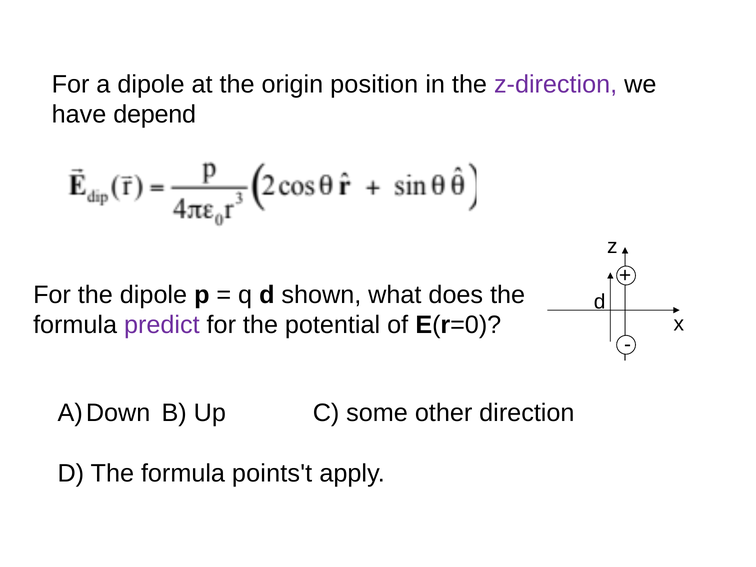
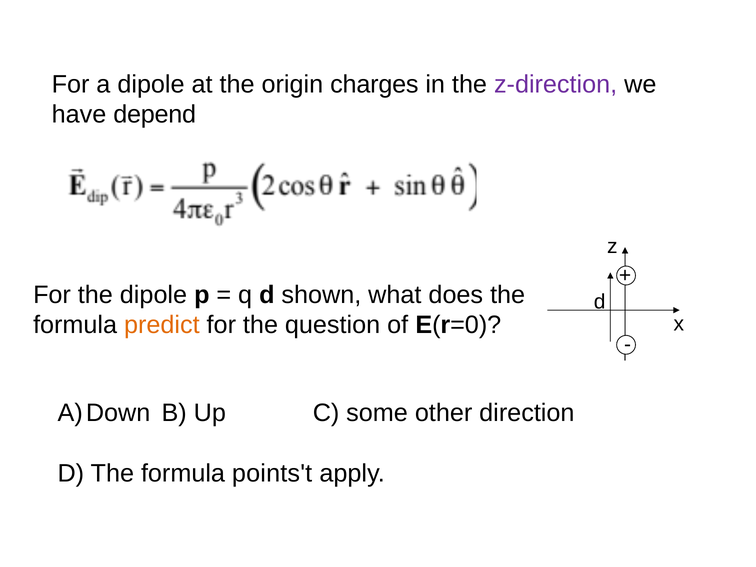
position: position -> charges (374, 84)
predict colour: purple -> orange (162, 325)
potential: potential -> question (333, 325)
